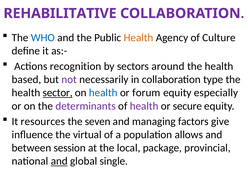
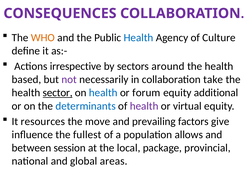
REHABILITATIVE: REHABILITATIVE -> CONSEQUENCES (60, 13)
WHO colour: blue -> orange (43, 38)
Health colour: orange -> blue (139, 38)
recognition: recognition -> irrespective (76, 66)
type: type -> take (213, 79)
especially: especially -> additional (216, 93)
determinants colour: purple -> blue (86, 106)
secure: secure -> virtual (187, 106)
seven: seven -> move (98, 121)
managing: managing -> prevailing (154, 121)
virtual: virtual -> fullest (87, 135)
and underline: present -> none (59, 161)
single: single -> areas (114, 161)
